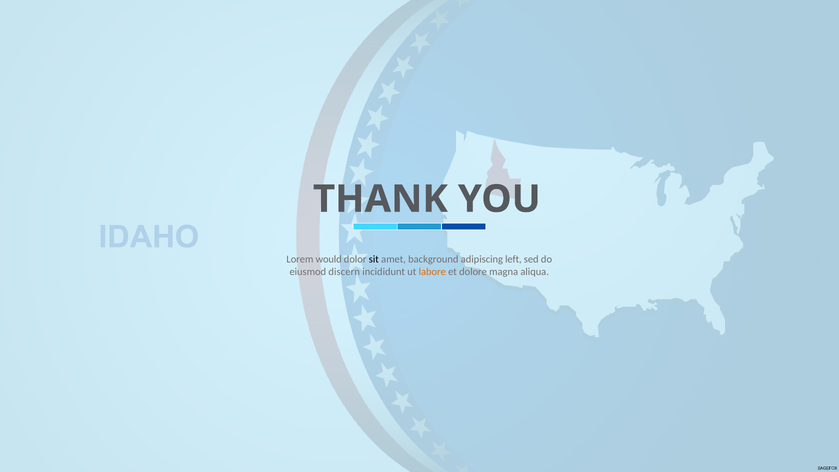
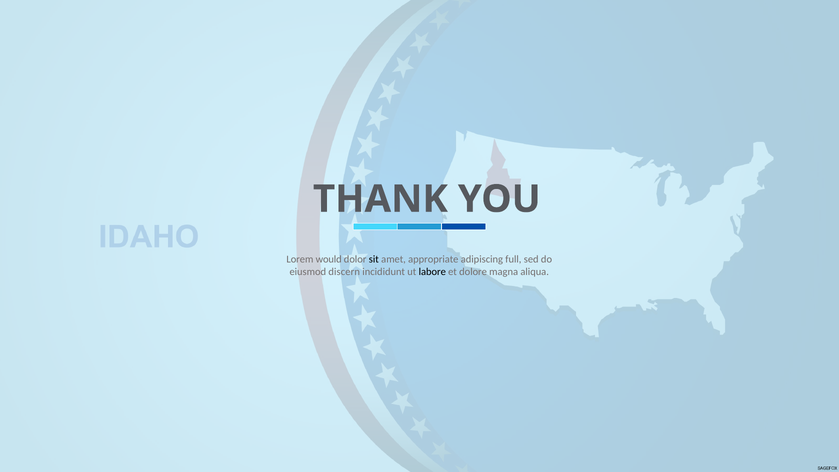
background: background -> appropriate (433, 259)
left: left -> full (513, 259)
labore colour: orange -> black (432, 272)
